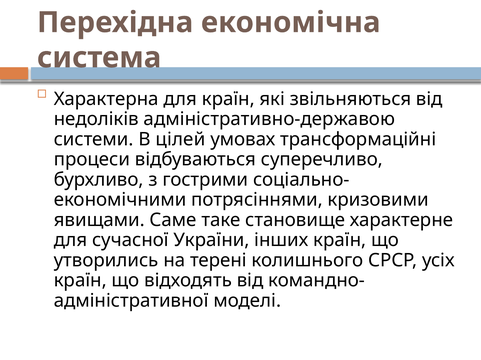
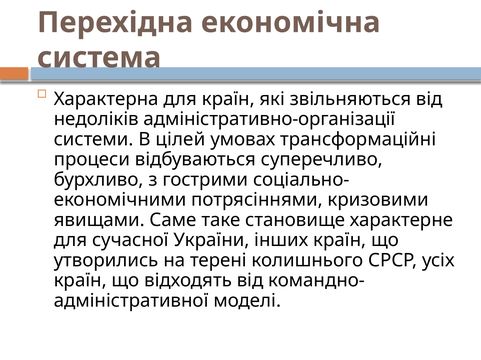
адміністративно-державою: адміністративно-державою -> адміністративно-організації (269, 119)
